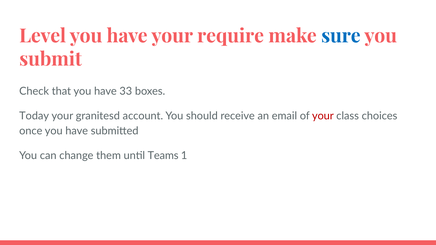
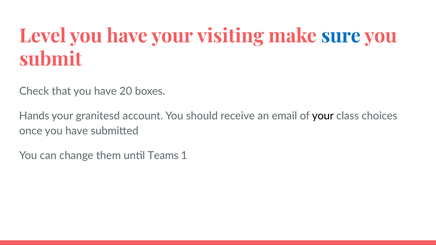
require: require -> visiting (231, 36)
33: 33 -> 20 (126, 91)
Today: Today -> Hands (34, 116)
your colour: red -> black (323, 116)
